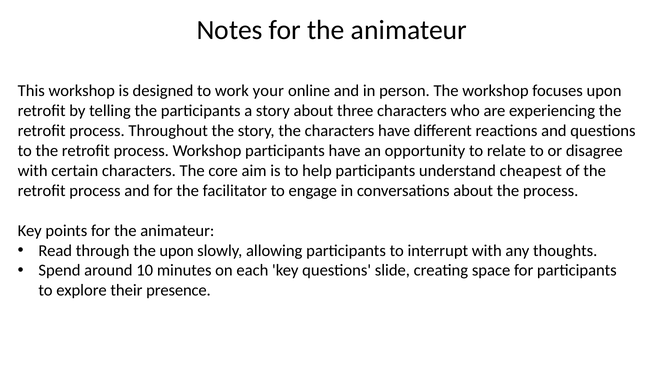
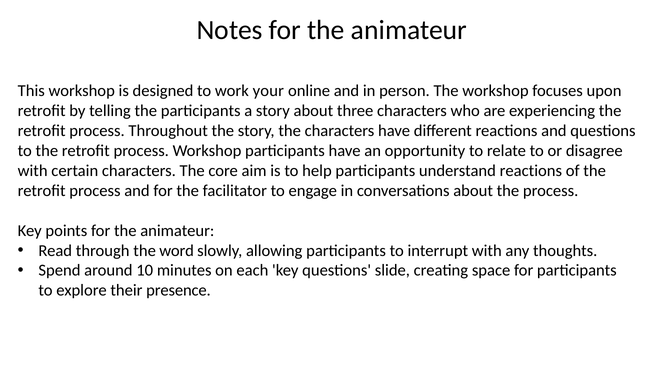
understand cheapest: cheapest -> reactions (531, 171)
the upon: upon -> word (177, 250)
